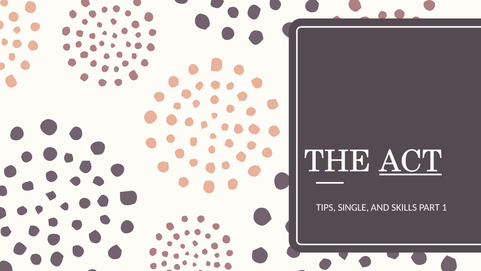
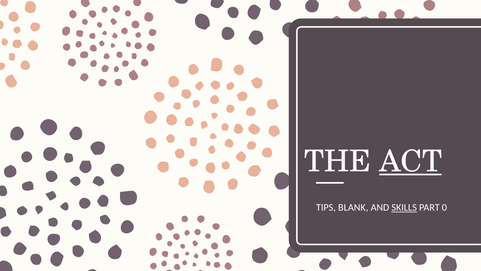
SINGLE: SINGLE -> BLANK (353, 207)
SKILLS underline: none -> present (404, 207)
1: 1 -> 0 (444, 207)
